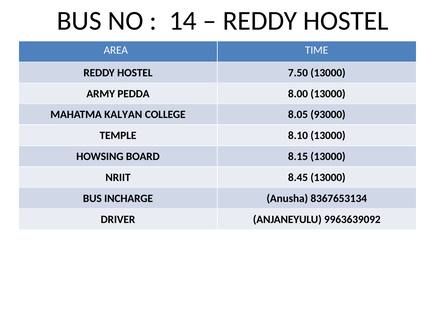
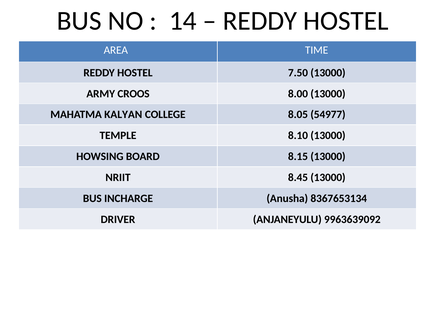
PEDDA: PEDDA -> CROOS (134, 94)
93000: 93000 -> 54977 (328, 114)
